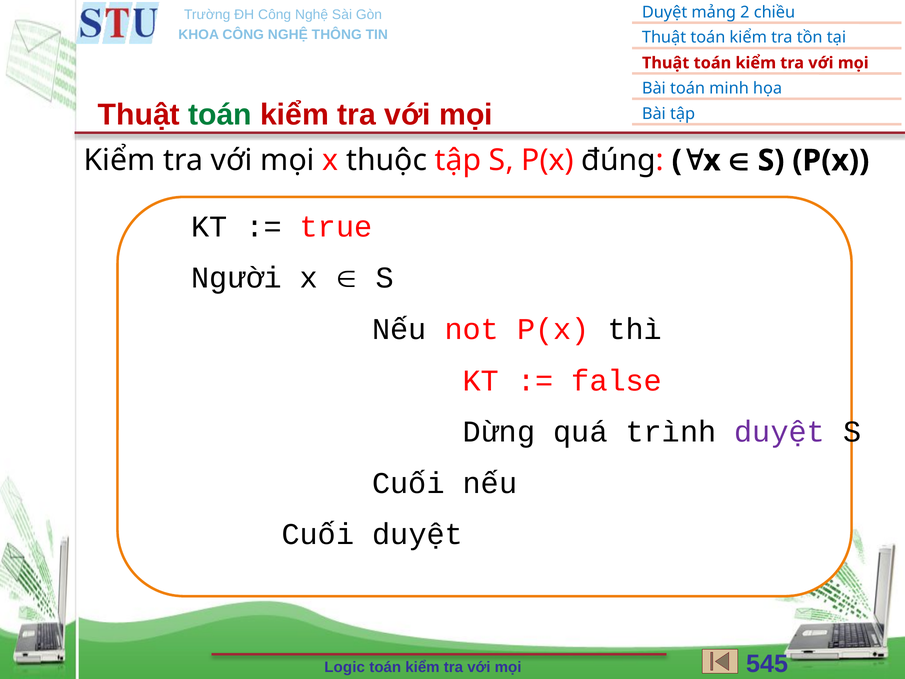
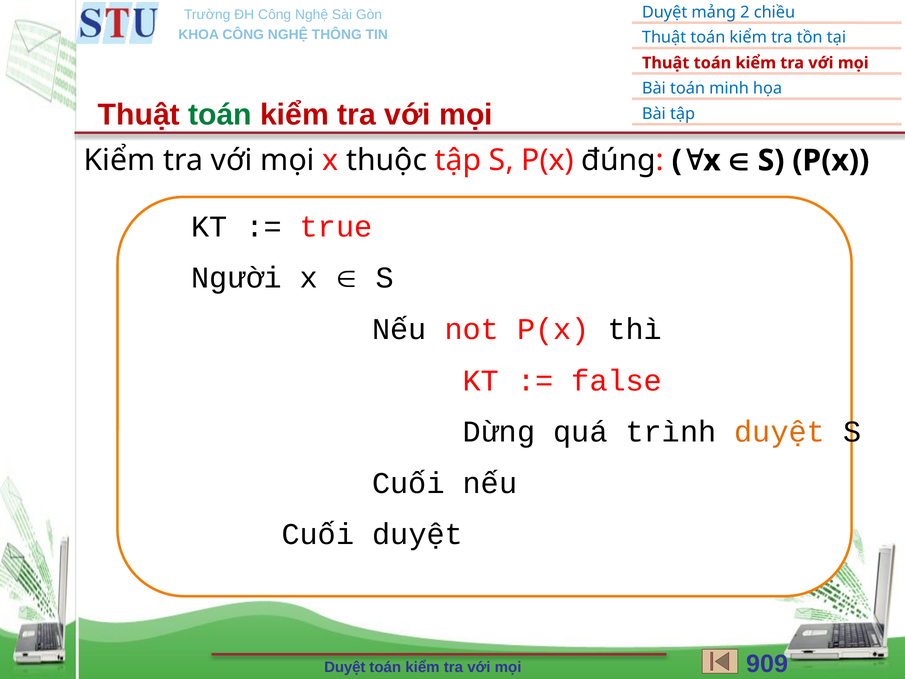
duyệt colour: purple -> orange (780, 432)
Logic: Logic -> Duyệt (345, 667)
545: 545 -> 909 (767, 663)
